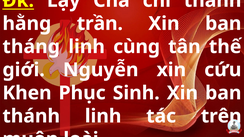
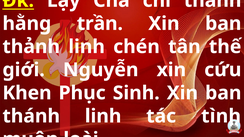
tháng: tháng -> thảnh (31, 47)
cùng: cùng -> chén (137, 47)
trên: trên -> tình (221, 116)
